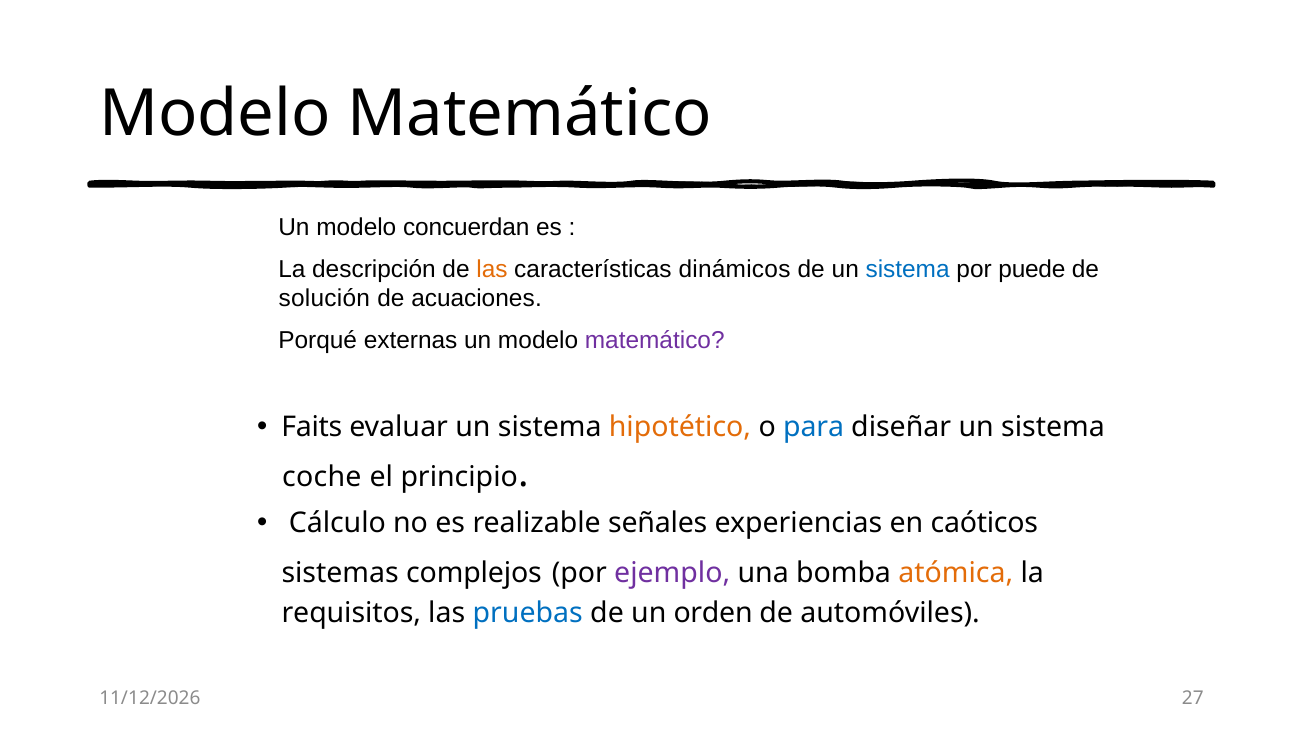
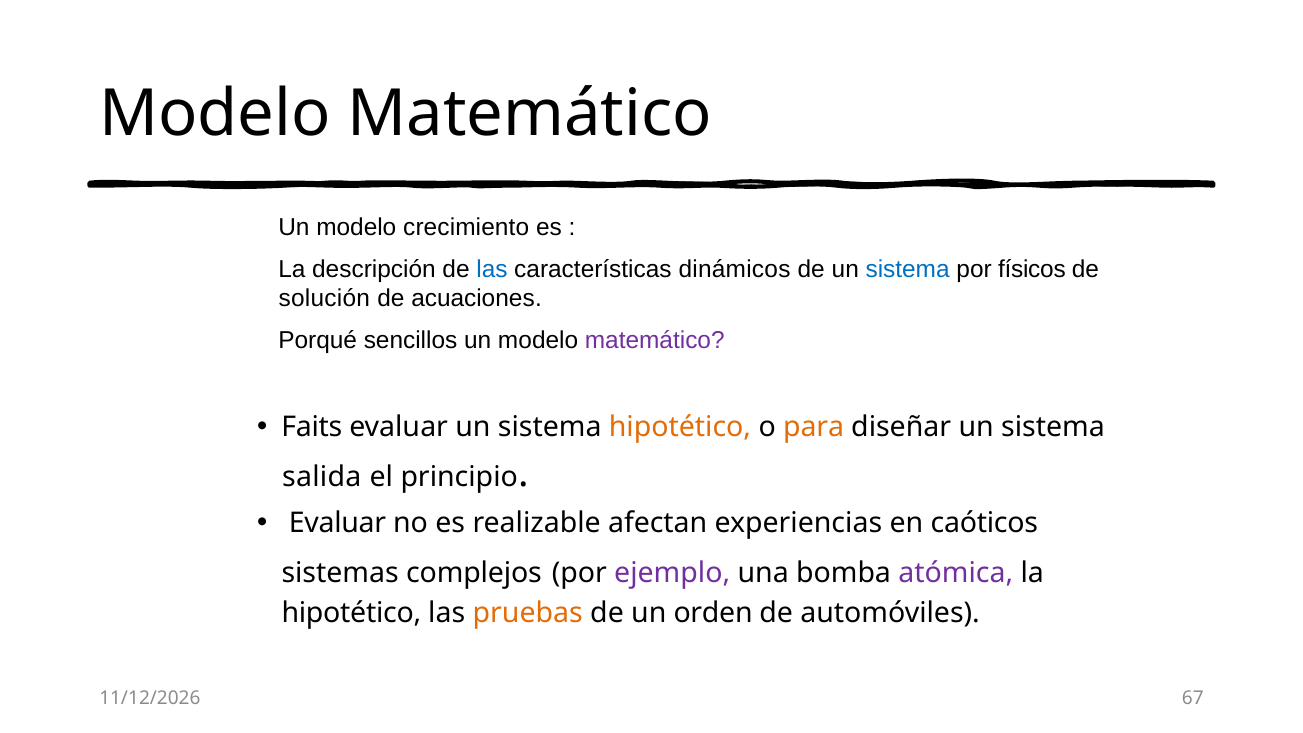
concuerdan: concuerdan -> crecimiento (466, 228)
las colour: orange -> blue (492, 269)
puede: puede -> físicos (1032, 269)
externas: externas -> sencillos (411, 340)
para colour: blue -> orange (814, 427)
coche: coche -> salida (322, 477)
Cálculo: Cálculo -> Evaluar (337, 523)
señales: señales -> afectan (658, 523)
atómica colour: orange -> purple (956, 573)
requisitos: requisitos -> hipotético (351, 613)
pruebas colour: blue -> orange (528, 613)
27: 27 -> 67 (1193, 699)
